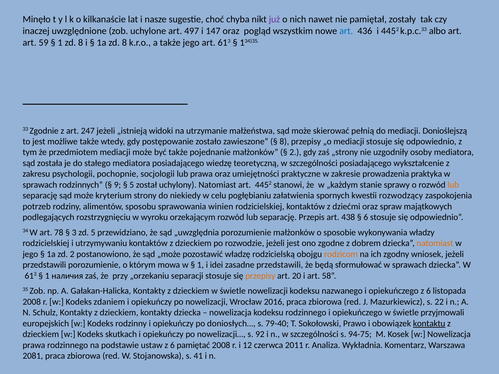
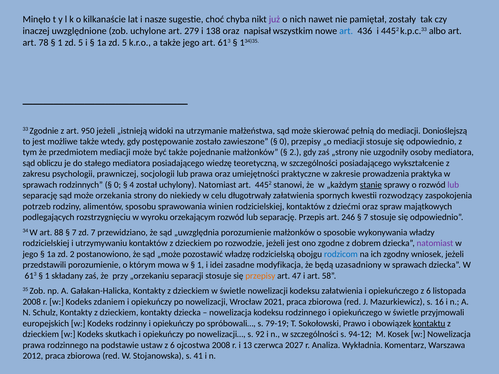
497: 497 -> 279 (192, 31)
147: 147 -> 138 (213, 31)
pogląd: pogląd -> napisał (257, 31)
59: 59 -> 78 (44, 43)
1 zd 8: 8 -> 5 (81, 43)
1a zd 8: 8 -> 5 (124, 43)
247: 247 -> 950 (88, 131)
8: 8 -> 0 (284, 142)
została: została -> obliczu (50, 163)
pochopnie: pochopnie -> prawniczej (118, 174)
9: 9 -> 0 (117, 185)
5: 5 -> 4 (132, 185)
stanie underline: none -> present (371, 185)
lub colour: orange -> purple (453, 185)
kryterium: kryterium -> orzekania (114, 196)
pogłębianiu: pogłębianiu -> długotrwały (250, 196)
438: 438 -> 246 (348, 217)
6: 6 -> 7 (366, 217)
78: 78 -> 88 (59, 233)
3: 3 -> 7 (74, 233)
zd 5: 5 -> 7 (93, 233)
natomiast colour: orange -> purple (435, 243)
rodzicom colour: orange -> blue (341, 254)
zasadne przedstawili: przedstawili -> modyfikacja (280, 265)
sformułować: sformułować -> uzasadniony (358, 265)
наличия: наличия -> składany (67, 276)
20: 20 -> 47 (297, 276)
kodeksu nazwanego: nazwanego -> załatwienia (342, 291)
2016: 2016 -> 2021 (274, 302)
22: 22 -> 16 (439, 302)
doniosłych…: doniosłych… -> spróbowali… (231, 324)
79-40: 79-40 -> 79-19 (277, 324)
94-75: 94-75 -> 94-12 (360, 335)
pamiętać: pamiętać -> ojcostwa (193, 345)
12: 12 -> 13 (247, 345)
2011: 2011 -> 2027 (294, 345)
2081: 2081 -> 2012 (33, 356)
